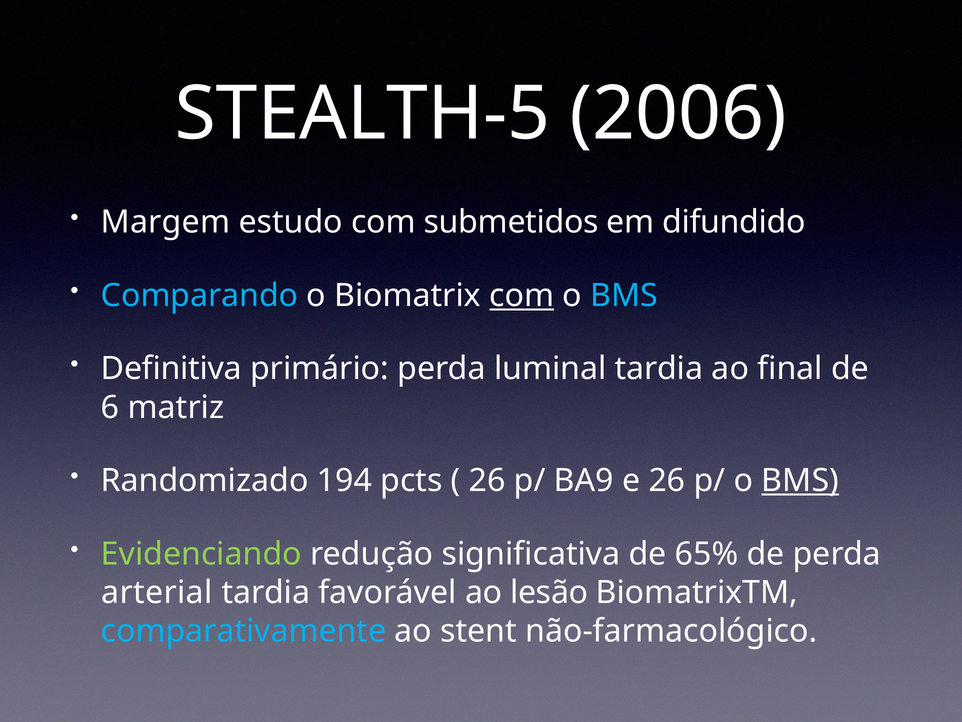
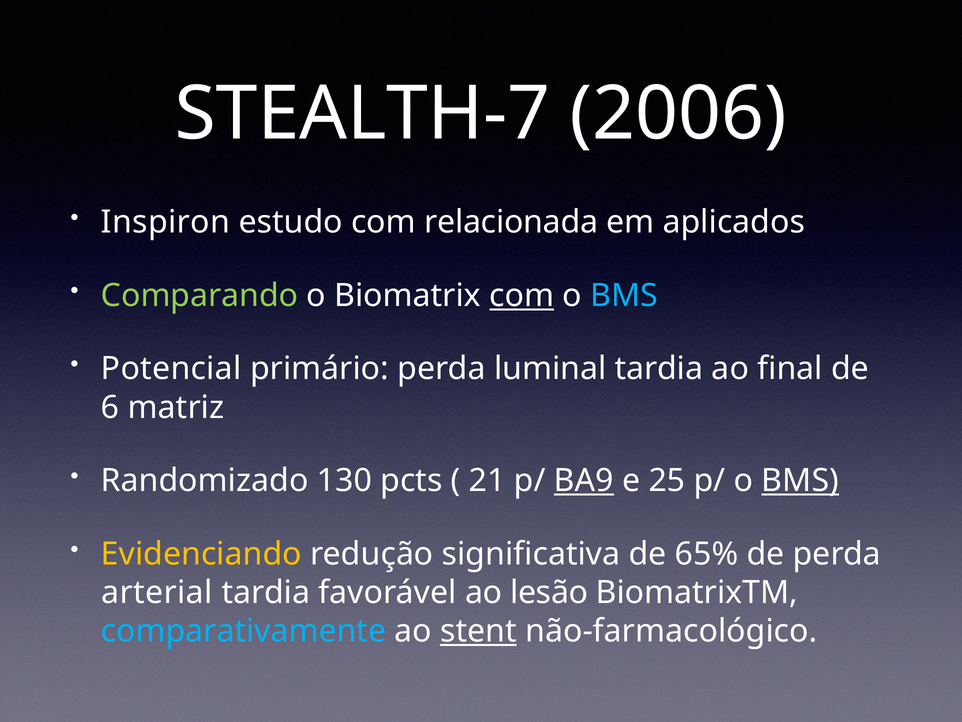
STEALTH-5: STEALTH-5 -> STEALTH-7 (363, 114)
Margem: Margem -> Inspiron (165, 222)
submetidos: submetidos -> relacionada (511, 222)
difundido: difundido -> aplicados (734, 222)
Comparando colour: light blue -> light green (200, 295)
Definitiva: Definitiva -> Potencial (171, 369)
194: 194 -> 130 (344, 480)
26: 26 -> 21 (487, 480)
BA9 underline: none -> present (584, 480)
e 26: 26 -> 25 (667, 480)
Evidenciando colour: light green -> yellow (201, 554)
stent underline: none -> present (478, 631)
